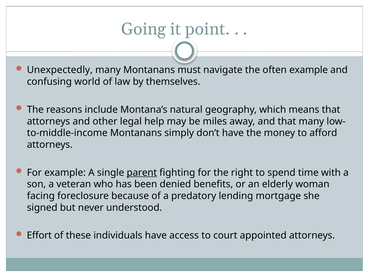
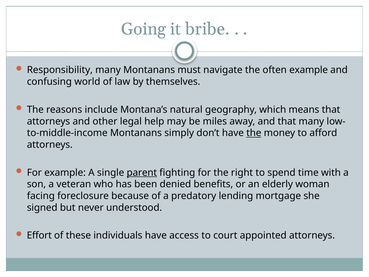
point: point -> bribe (208, 29)
Unexpectedly: Unexpectedly -> Responsibility (60, 70)
the underline: none -> present (254, 133)
